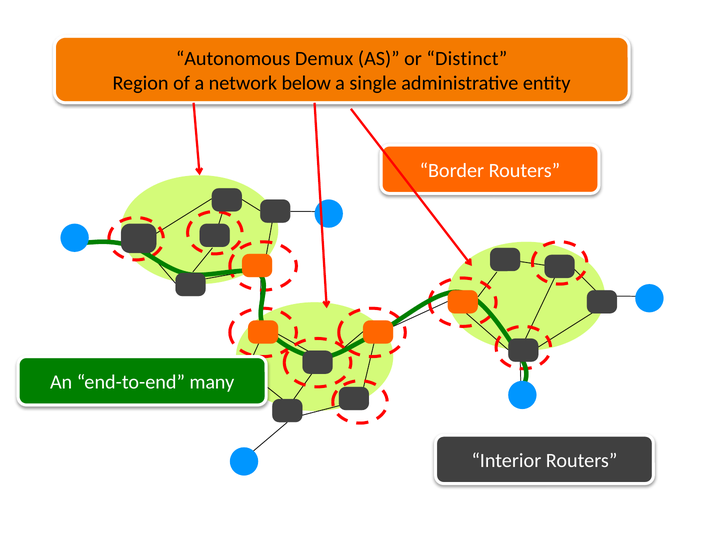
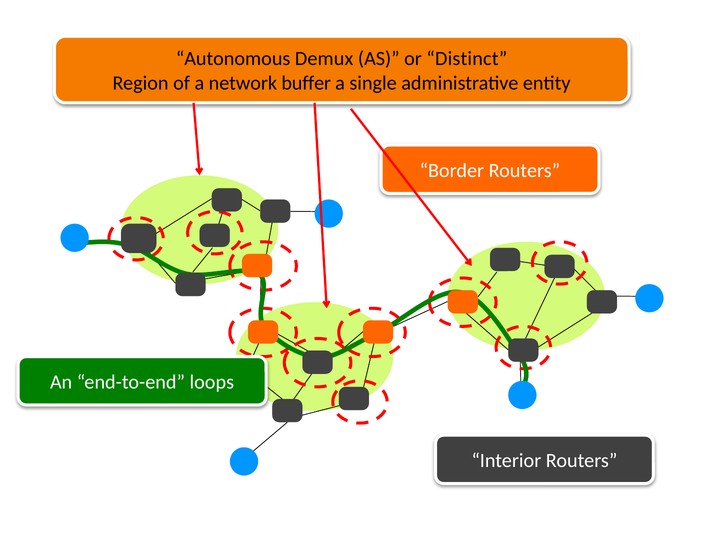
below: below -> buffer (306, 83)
many: many -> loops (212, 383)
